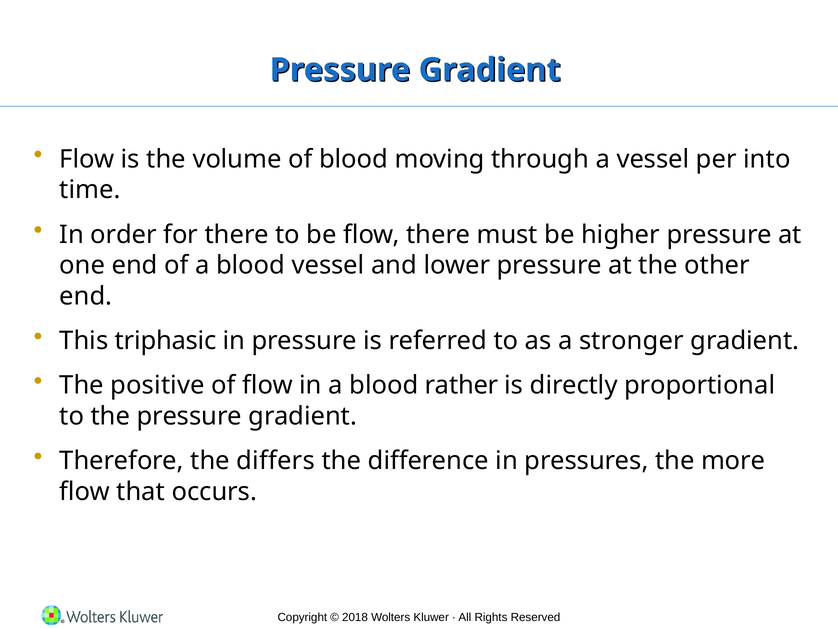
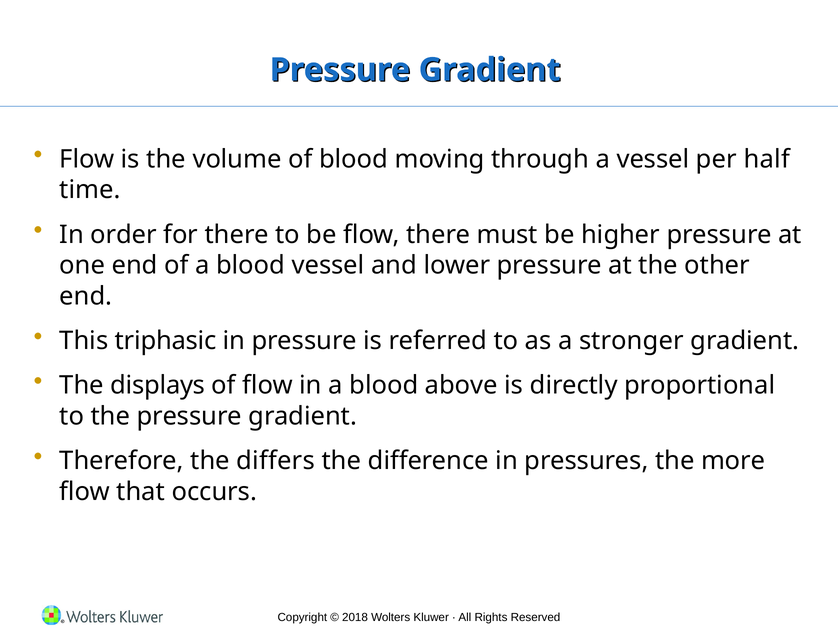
into: into -> half (767, 159)
positive: positive -> displays (158, 385)
rather: rather -> above (461, 385)
